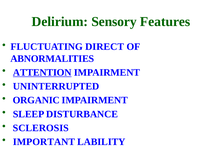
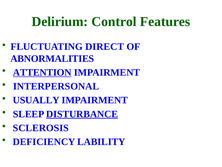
Sensory: Sensory -> Control (114, 21)
UNINTERRUPTED: UNINTERRUPTED -> INTERPERSONAL (56, 86)
ORGANIC: ORGANIC -> USUALLY (36, 100)
DISTURBANCE underline: none -> present (82, 114)
IMPORTANT: IMPORTANT -> DEFICIENCY (44, 141)
